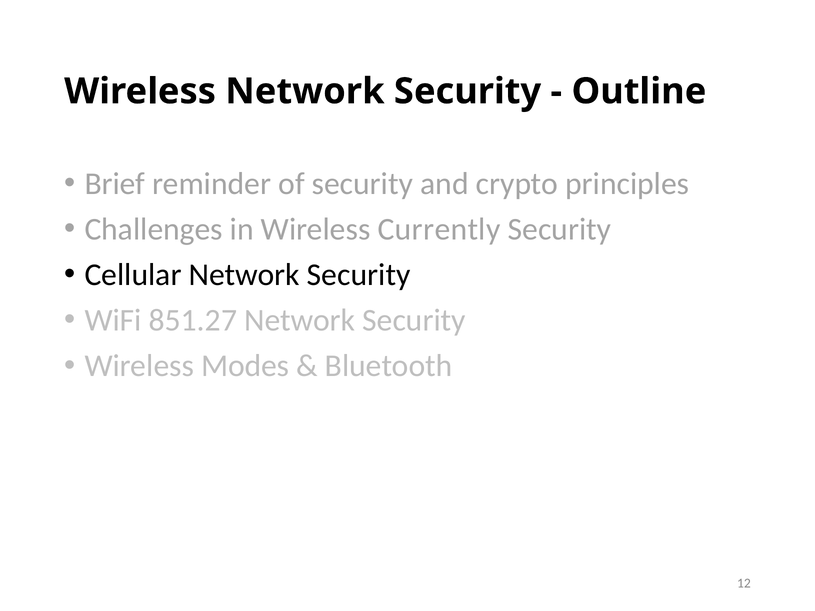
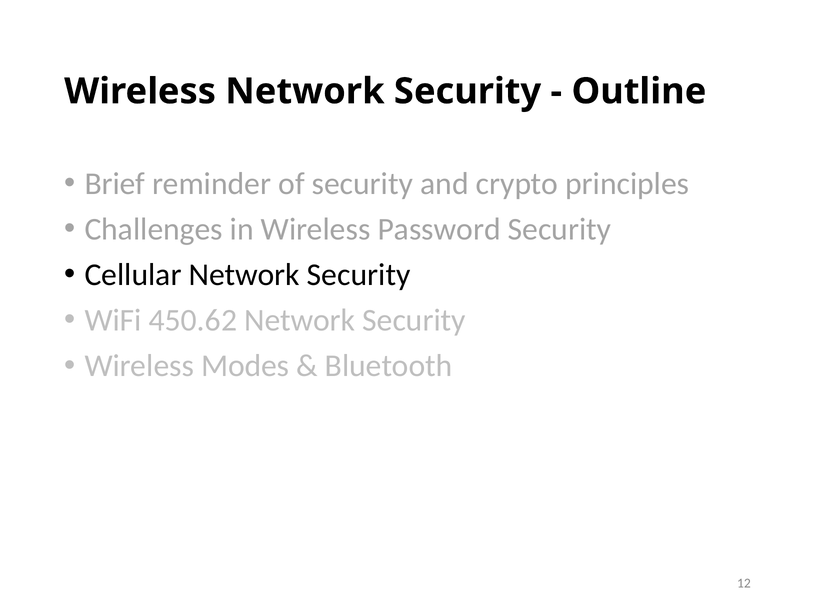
Currently: Currently -> Password (439, 229)
851.27: 851.27 -> 450.62 (193, 320)
